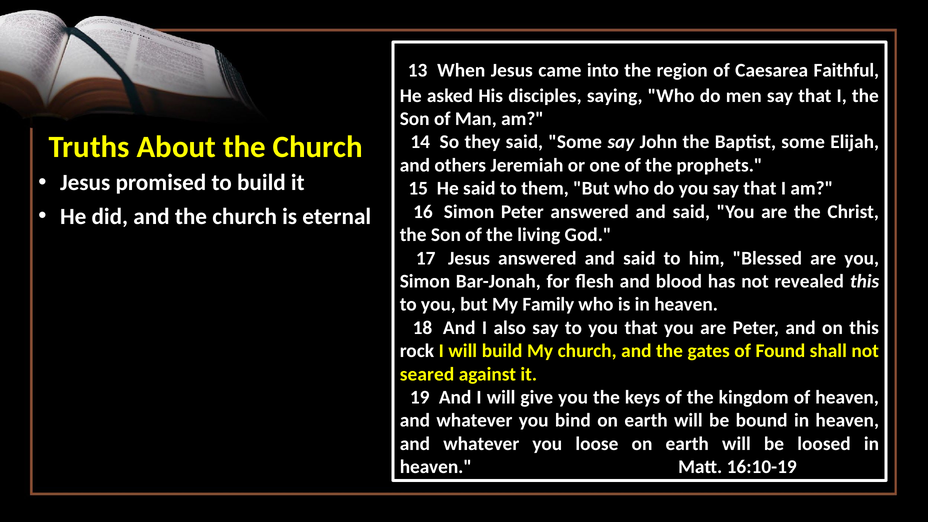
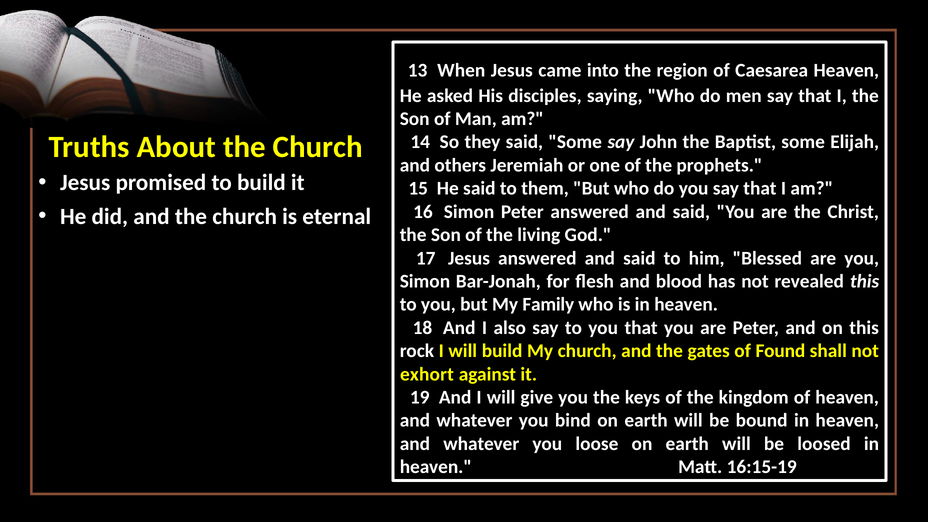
Caesarea Faithful: Faithful -> Heaven (846, 70)
seared: seared -> exhort (427, 374)
16:10-19: 16:10-19 -> 16:15-19 (762, 467)
